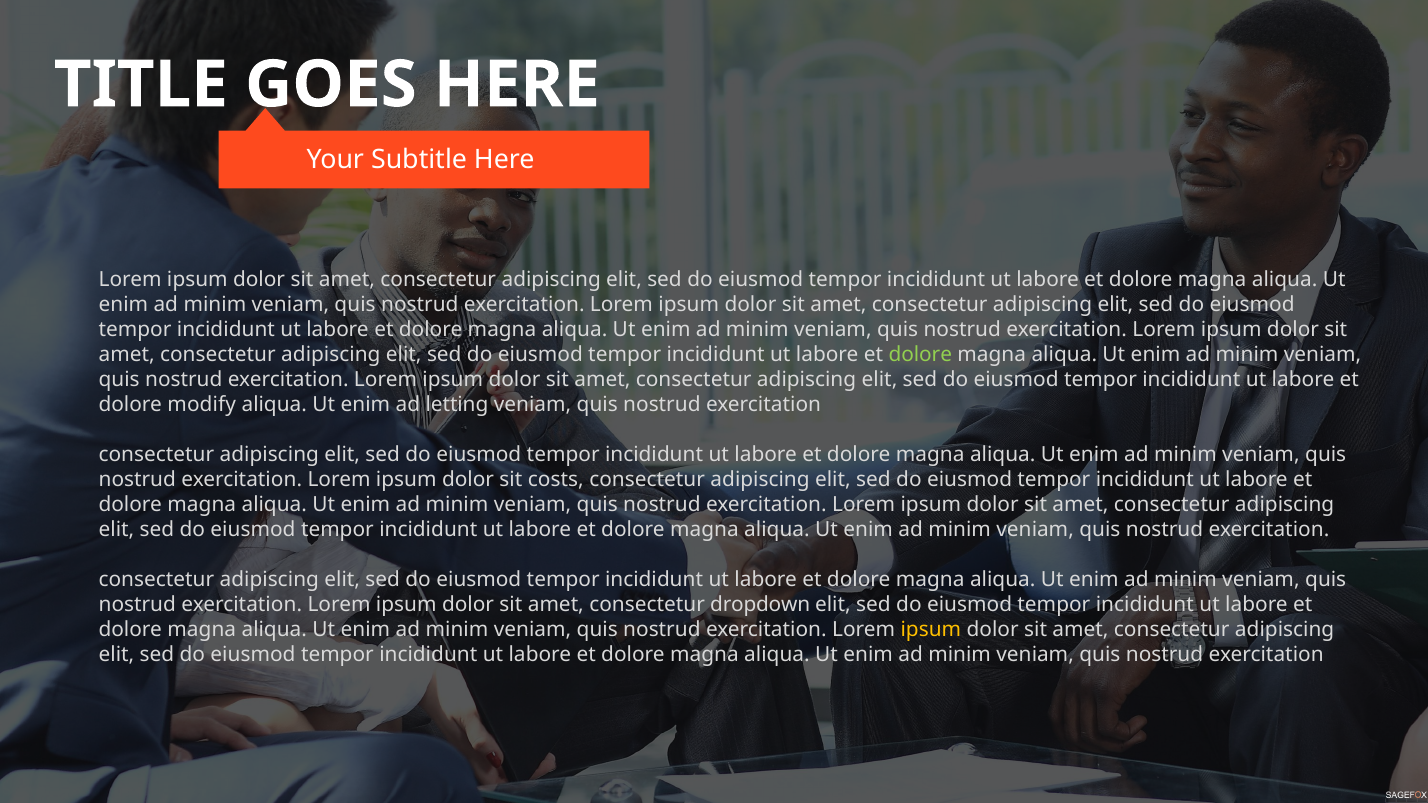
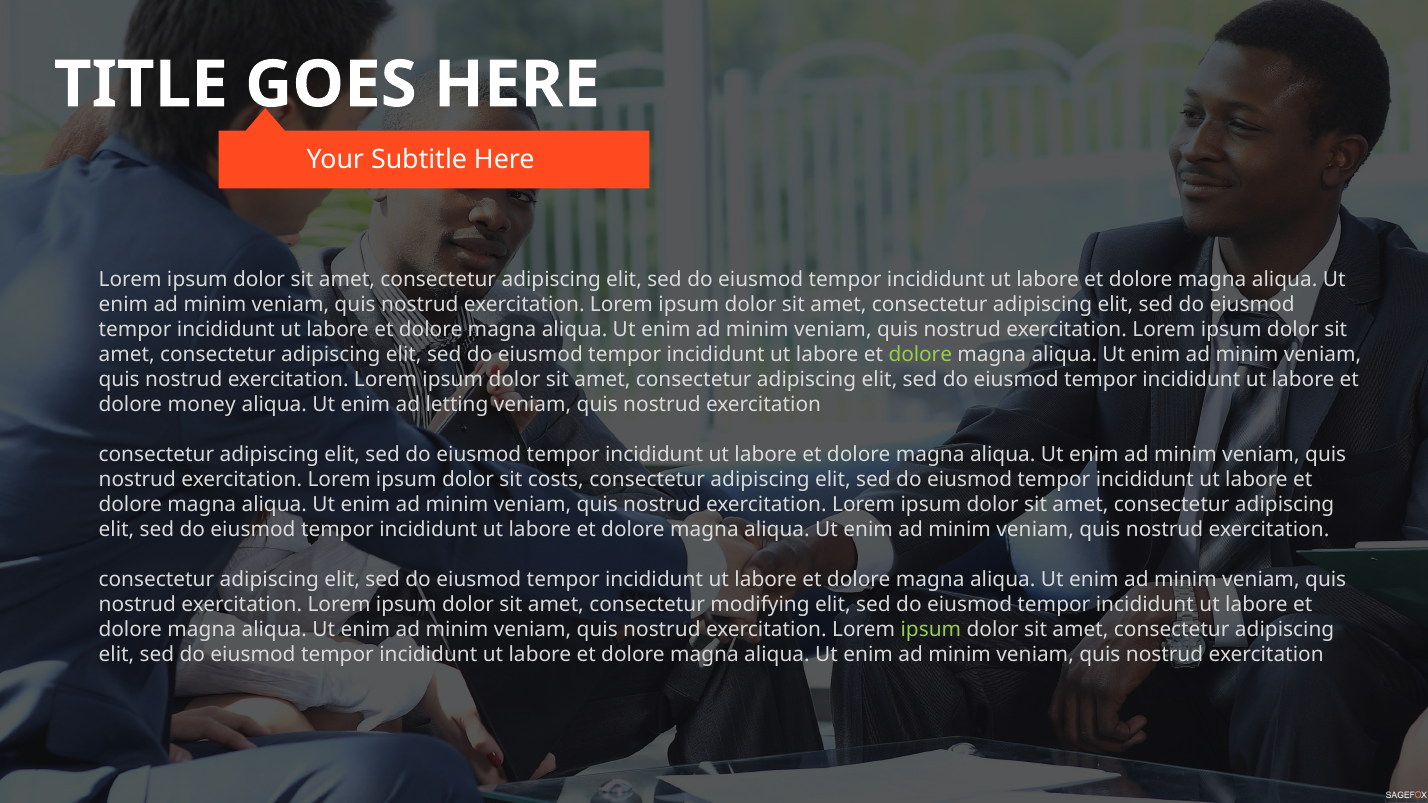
modify: modify -> money (202, 405)
dropdown: dropdown -> modifying (760, 605)
ipsum colour: yellow -> light green (931, 630)
